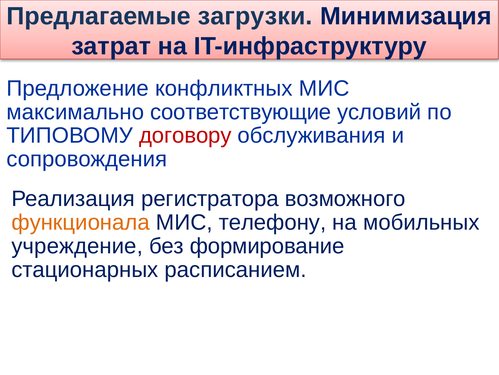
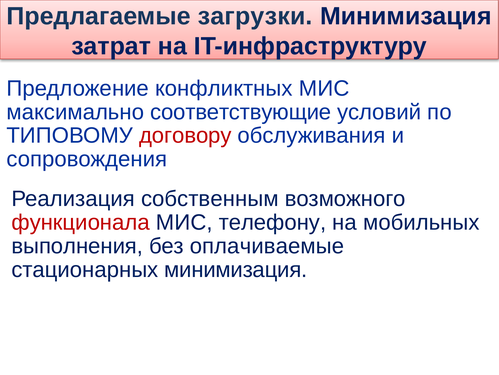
регистратора: регистратора -> собственным (210, 198)
функционала colour: orange -> red (81, 222)
учреждение: учреждение -> выполнения (77, 246)
формирование: формирование -> оплачиваемые (267, 246)
стационарных расписанием: расписанием -> минимизация (236, 269)
